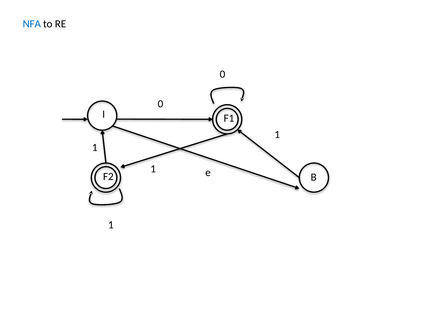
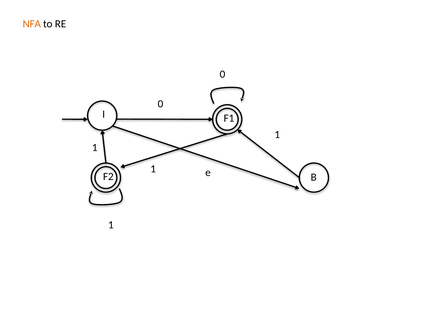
NFA colour: blue -> orange (32, 24)
